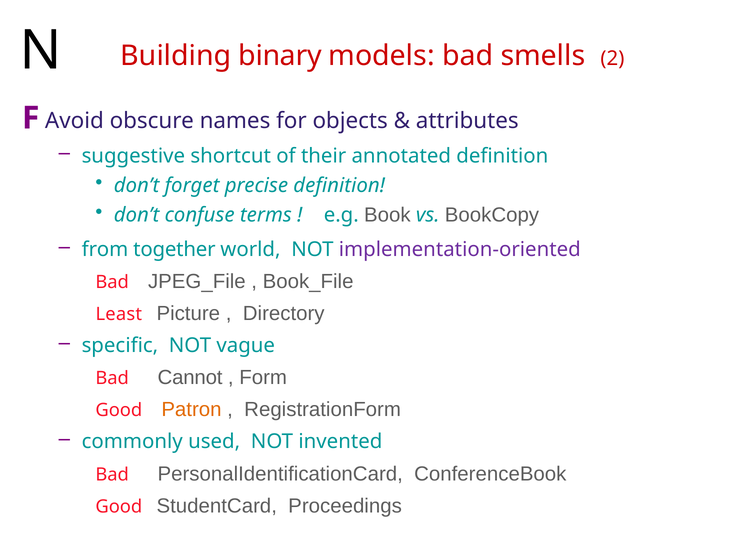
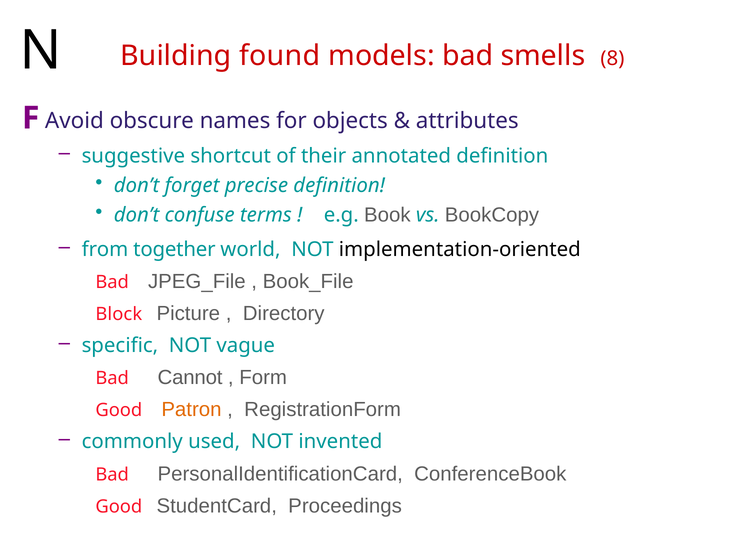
binary: binary -> found (280, 56)
2: 2 -> 8 (612, 59)
implementation-oriented colour: purple -> black (460, 250)
Least: Least -> Block (119, 315)
